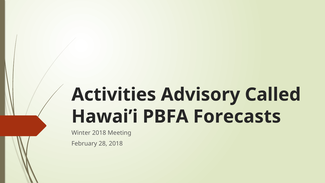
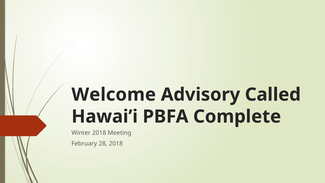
Activities: Activities -> Welcome (114, 94)
Forecasts: Forecasts -> Complete (237, 116)
